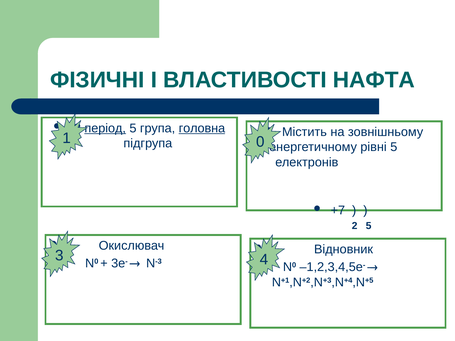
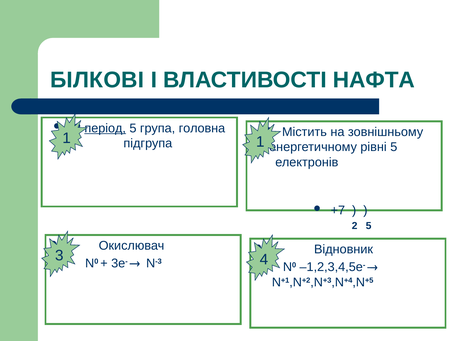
ФІЗИЧНІ: ФІЗИЧНІ -> БІЛКОВІ (97, 80)
головна underline: present -> none (202, 128)
1 0: 0 -> 1 (260, 142)
